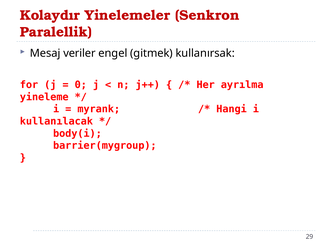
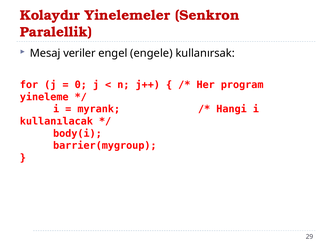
gitmek: gitmek -> engele (151, 53)
ayrılma: ayrılma -> program (242, 85)
